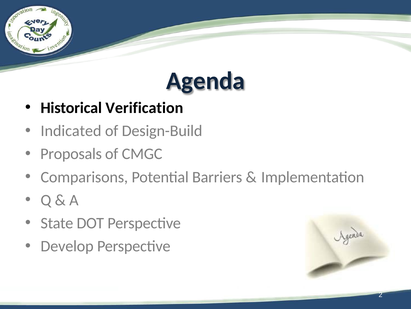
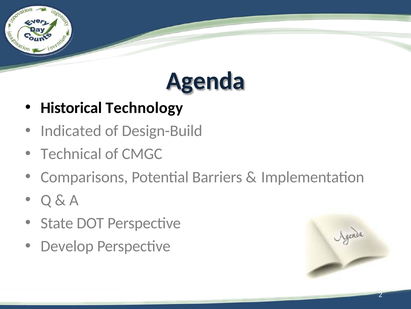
Verification: Verification -> Technology (144, 108)
Proposals: Proposals -> Technical (71, 154)
